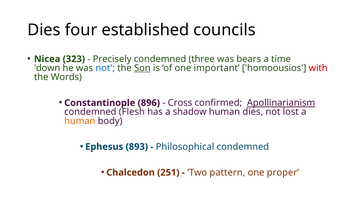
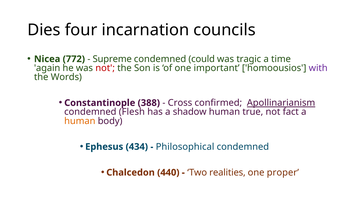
established: established -> incarnation (145, 30)
323: 323 -> 772 (74, 59)
Precisely: Precisely -> Supreme (112, 59)
three: three -> could (202, 59)
bears: bears -> tragic (249, 59)
down: down -> again (47, 68)
not colour: blue -> red (105, 68)
Son underline: present -> none (142, 68)
with colour: red -> purple (318, 68)
896: 896 -> 388 (149, 103)
human dies: dies -> true (253, 112)
lost: lost -> fact (291, 112)
893: 893 -> 434 (137, 147)
251: 251 -> 440 (168, 173)
pattern: pattern -> realities (227, 173)
